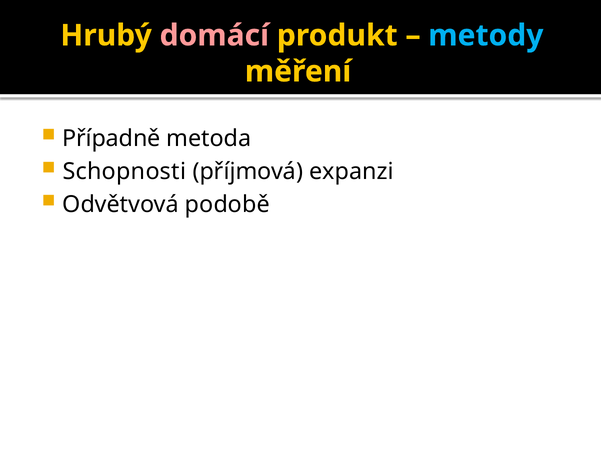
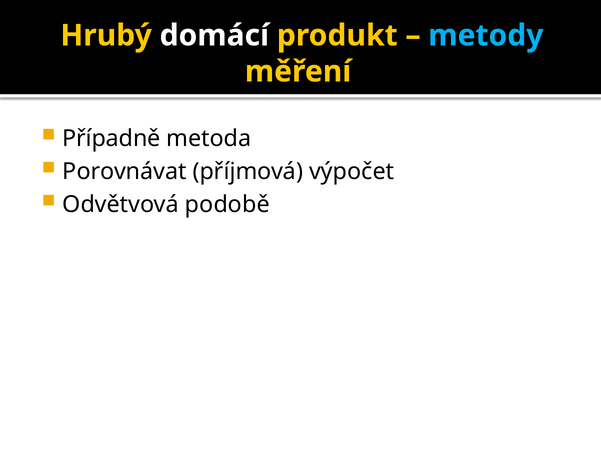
domácí colour: pink -> white (214, 35)
Schopnosti: Schopnosti -> Porovnávat (125, 171)
expanzi: expanzi -> výpočet (352, 171)
